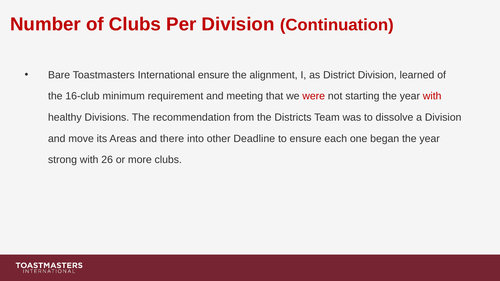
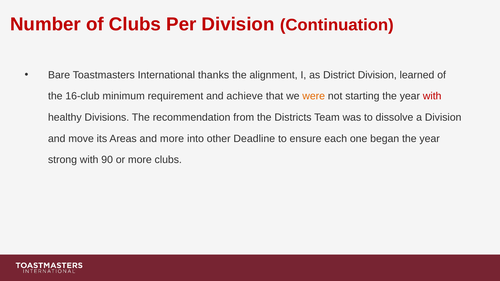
International ensure: ensure -> thanks (214, 75)
meeting: meeting -> achieve (245, 96)
were colour: red -> orange (314, 96)
and there: there -> more (172, 139)
26: 26 -> 90 (107, 160)
